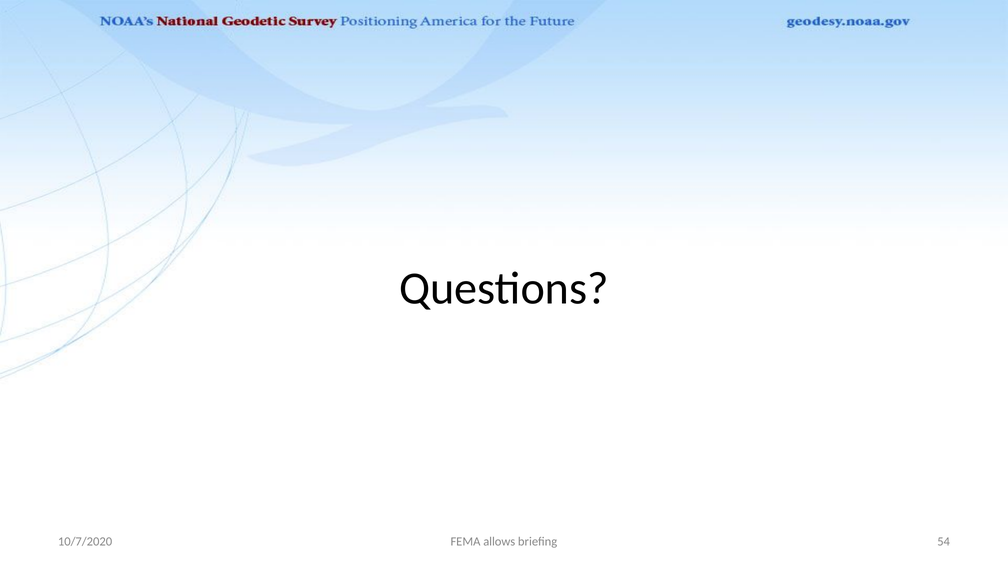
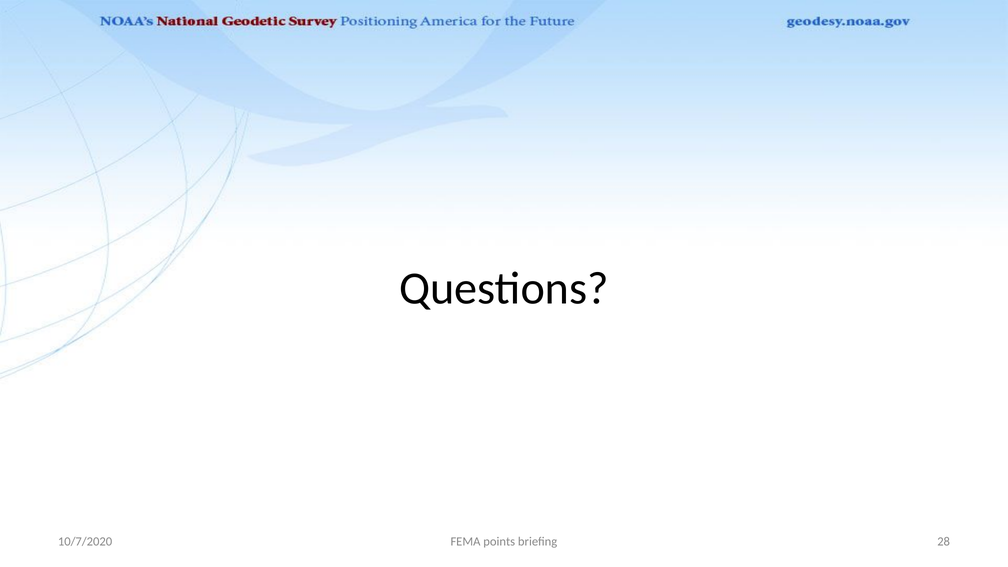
allows: allows -> points (499, 541)
54: 54 -> 28 (944, 541)
